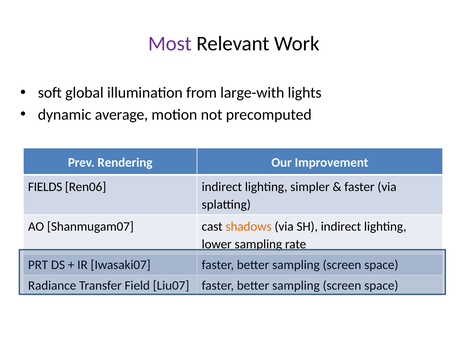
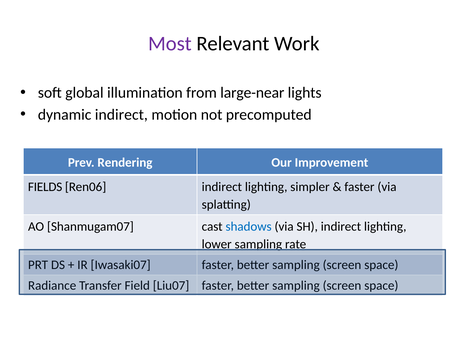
large-with: large-with -> large-near (252, 93)
dynamic average: average -> indirect (121, 115)
shadows colour: orange -> blue (249, 227)
